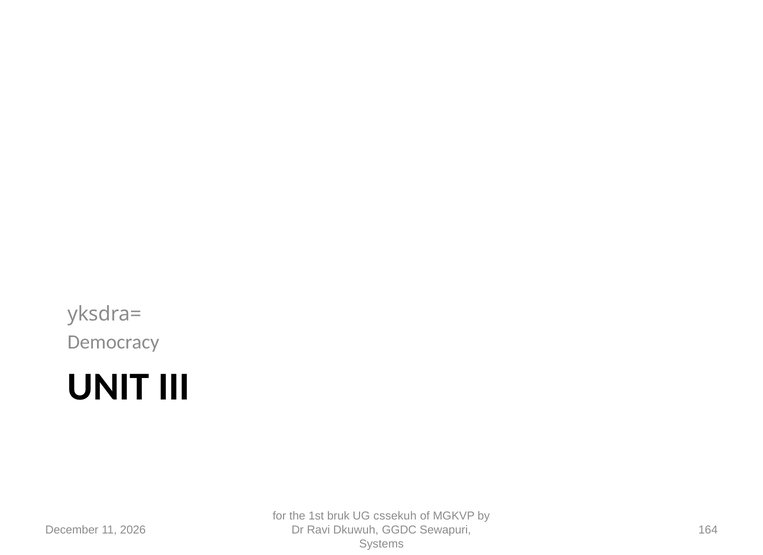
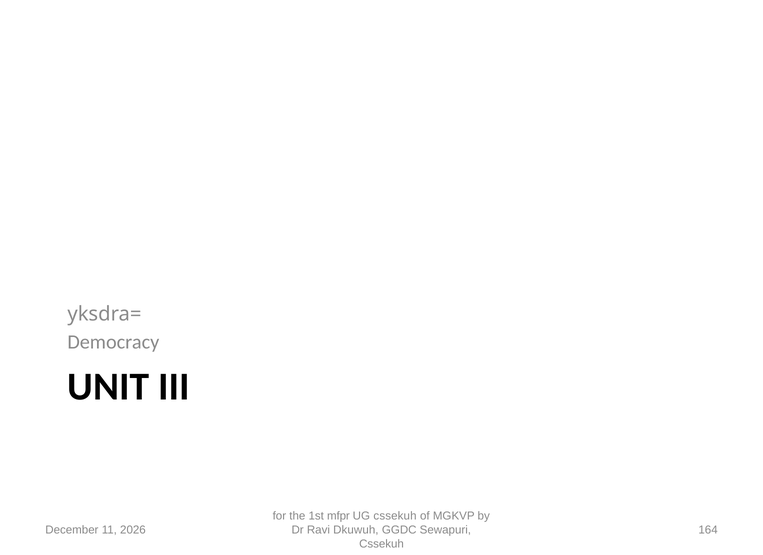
bruk: bruk -> mfpr (338, 516)
Systems: Systems -> Cssekuh (381, 544)
